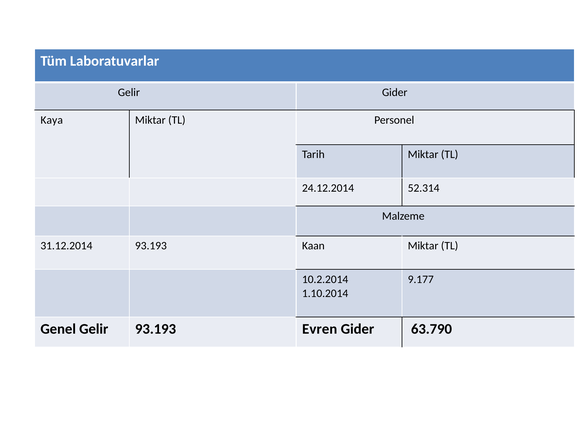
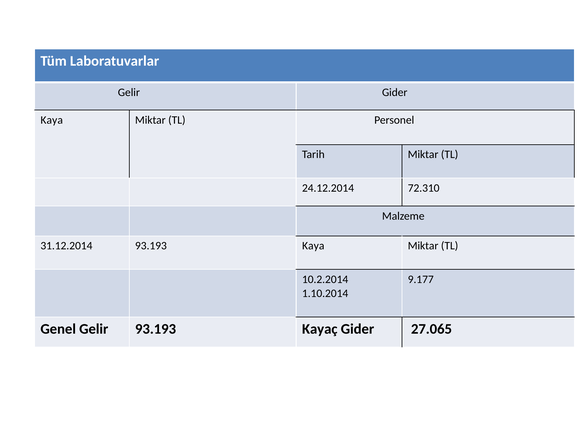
52.314: 52.314 -> 72.310 (424, 188)
93.193 Kaan: Kaan -> Kaya (313, 246)
Evren: Evren -> Kayaç (320, 329)
63.790: 63.790 -> 27.065 (431, 329)
